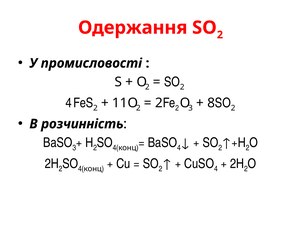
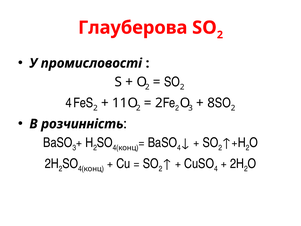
Одержання: Одержання -> Глауберова (133, 28)
